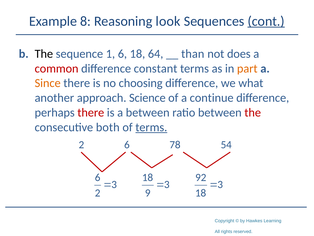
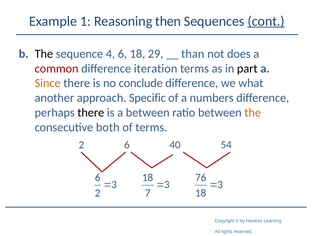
8: 8 -> 1 (86, 21)
look: look -> then (168, 21)
1: 1 -> 4 (110, 54)
64: 64 -> 29 (156, 54)
constant: constant -> iteration (156, 68)
part colour: orange -> black (247, 68)
choosing: choosing -> conclude (141, 83)
Science: Science -> Specific (147, 98)
continue: continue -> numbers (212, 98)
there colour: red -> black (91, 112)
the colour: red -> orange (253, 112)
terms underline: present -> none (151, 127)
78: 78 -> 40 (175, 144)
92: 92 -> 76 (201, 177)
9: 9 -> 7 (148, 193)
